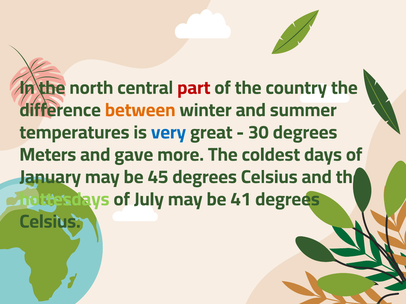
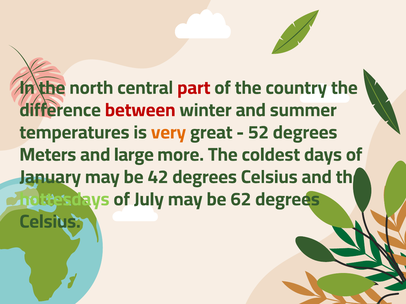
between colour: orange -> red (140, 110)
very colour: blue -> orange (169, 133)
30: 30 -> 52 (258, 133)
gave: gave -> large (134, 155)
45: 45 -> 42 (158, 177)
41: 41 -> 62 (241, 199)
